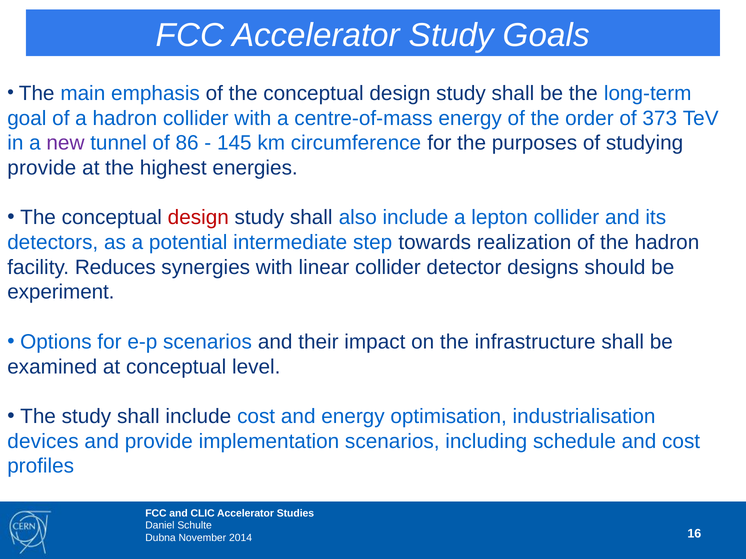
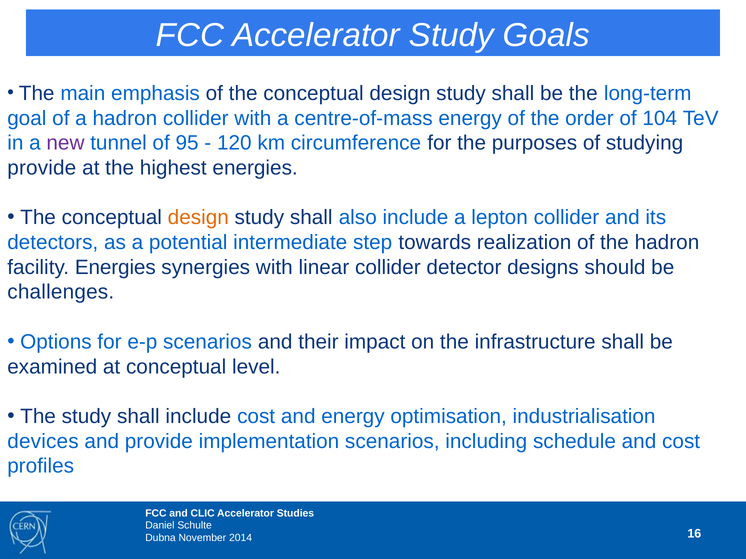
373: 373 -> 104 (660, 118)
86: 86 -> 95 (187, 143)
145: 145 -> 120 (234, 143)
design colour: red -> orange (198, 218)
facility Reduces: Reduces -> Energies (115, 268)
experiment: experiment -> challenges (61, 292)
